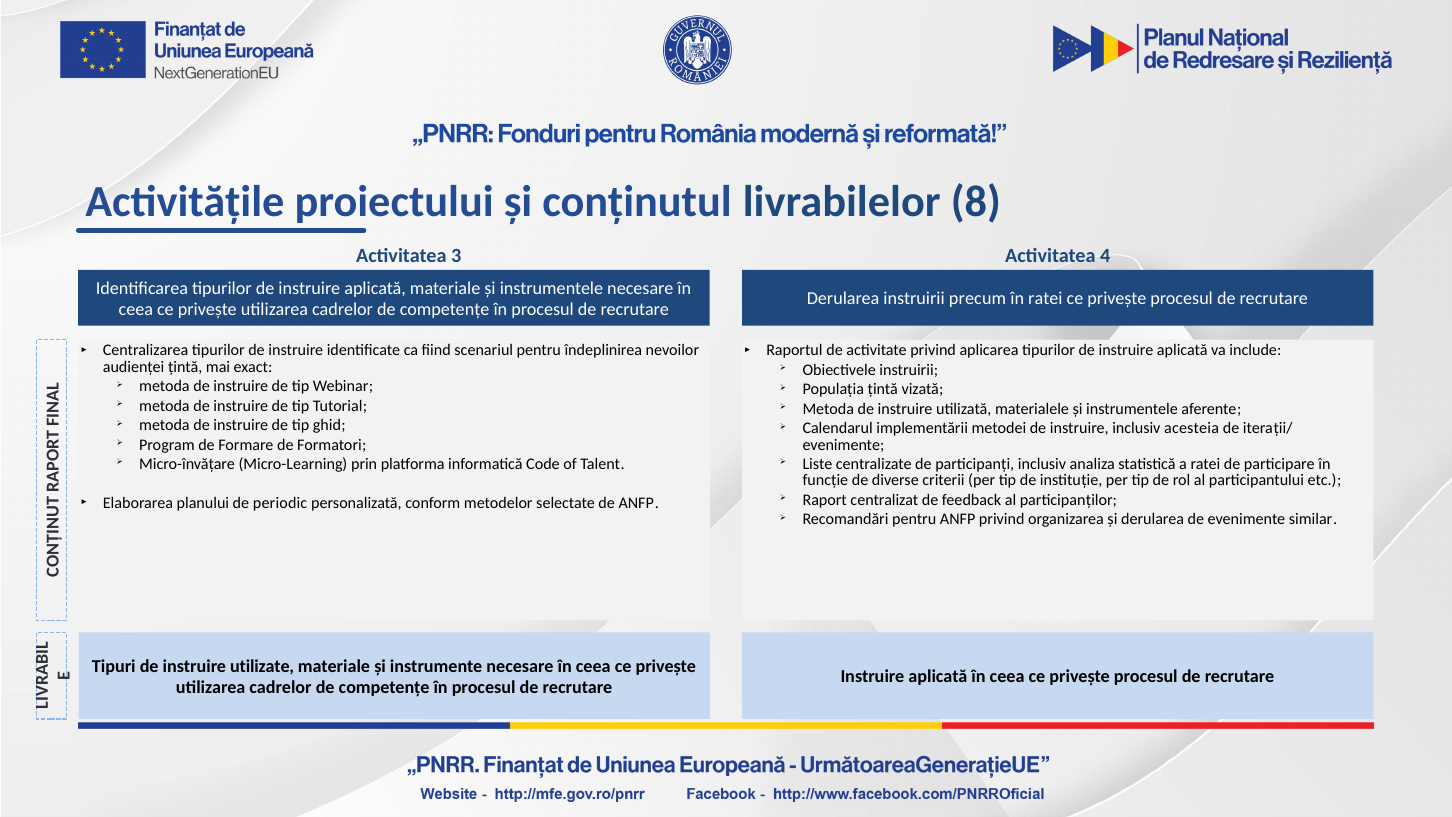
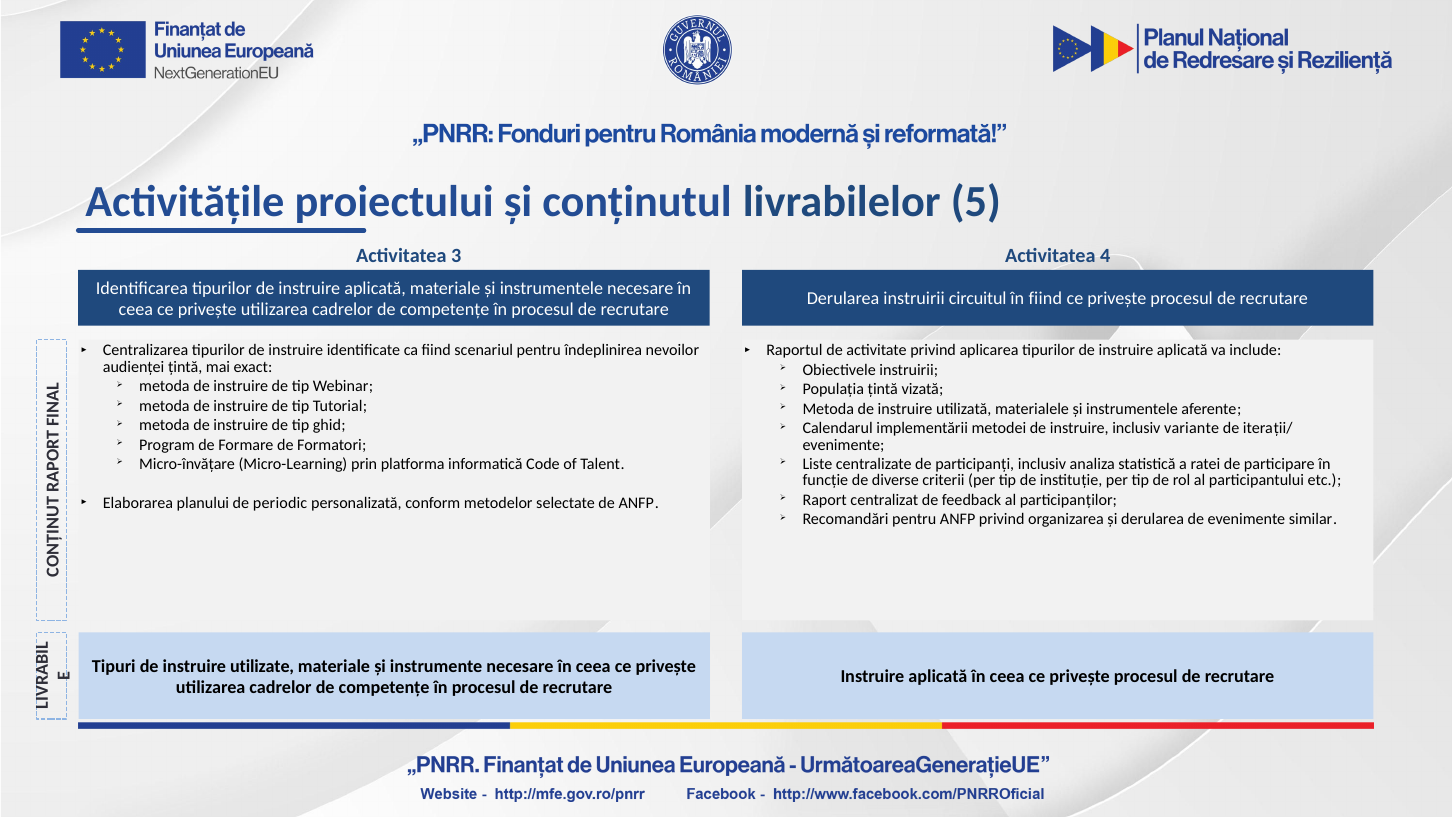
8: 8 -> 5 (976, 202)
precum: precum -> circuitul (978, 299)
în ratei: ratei -> fiind (1045, 299)
acesteia: acesteia -> variante (1192, 428)
